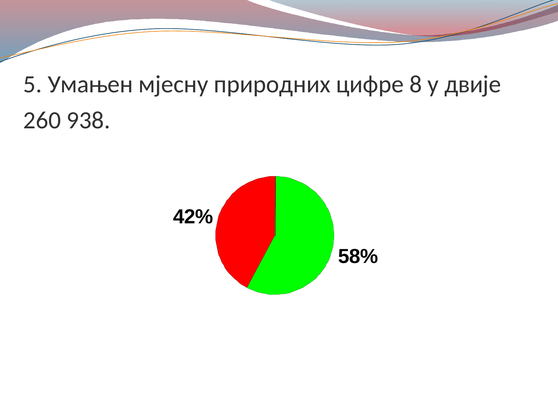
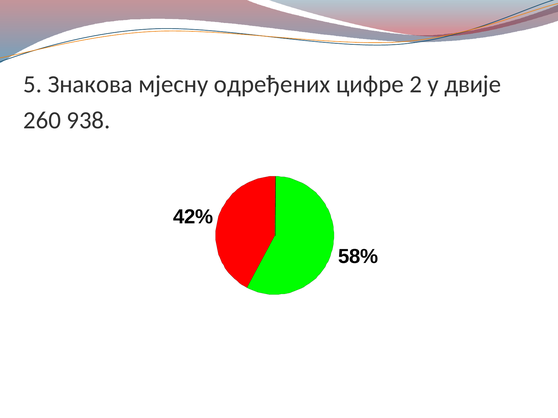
Умањен: Умањен -> Знакова (90, 84)
природних: природних -> одређених (272, 84)
8: 8 -> 2 (416, 84)
